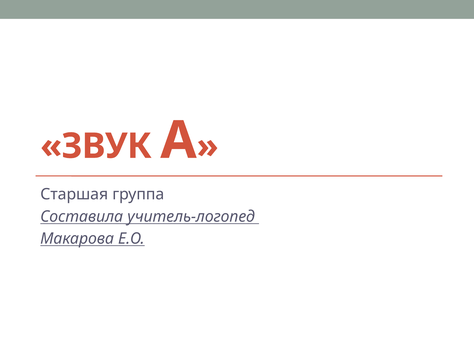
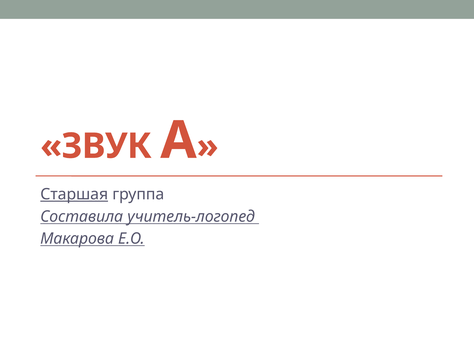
Старшая underline: none -> present (74, 195)
